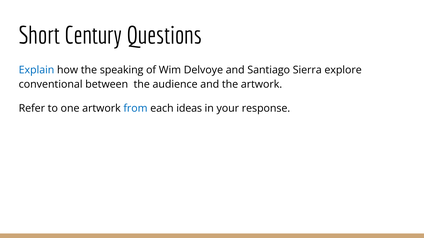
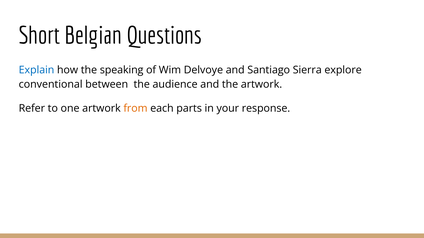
Century: Century -> Belgian (93, 36)
from colour: blue -> orange (135, 109)
ideas: ideas -> parts (189, 109)
